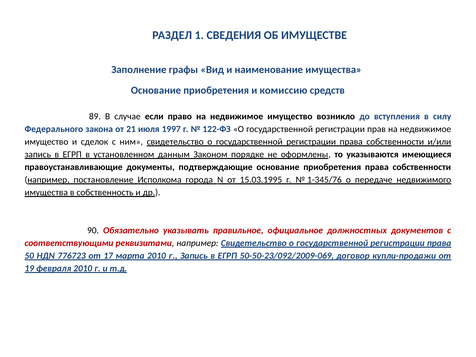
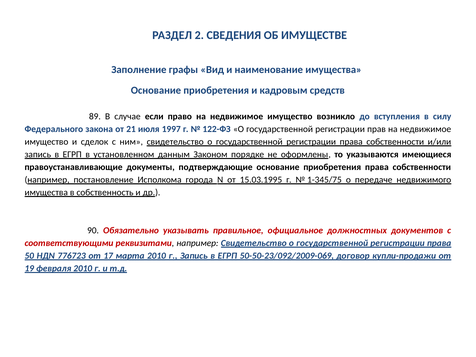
1: 1 -> 2 (199, 35)
комиссию: комиссию -> кадровым (284, 90)
1-345/76: 1-345/76 -> 1-345/75 (324, 180)
